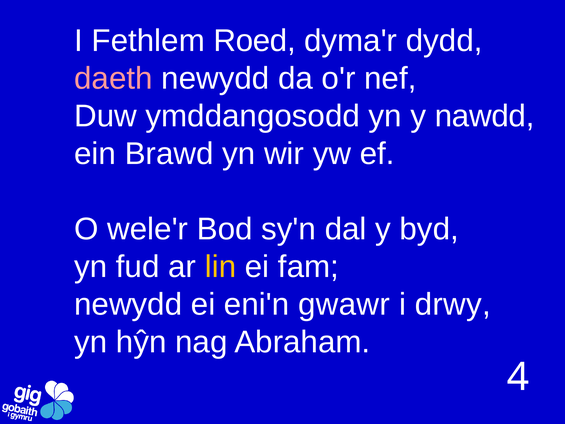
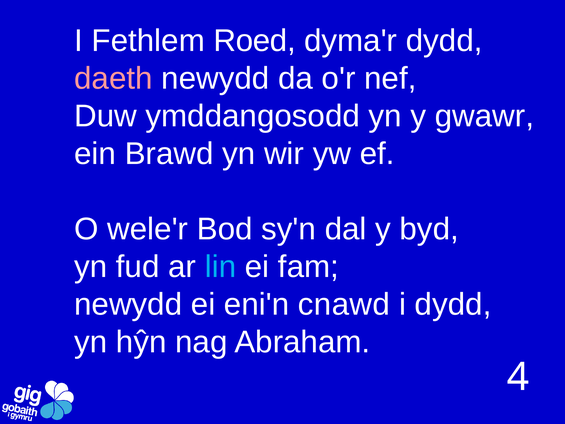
nawdd: nawdd -> gwawr (484, 116)
lin colour: yellow -> light blue (220, 267)
gwawr: gwawr -> cnawd (344, 304)
i drwy: drwy -> dydd (453, 304)
